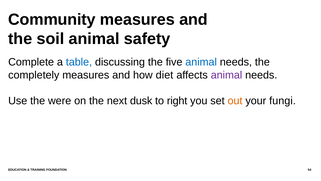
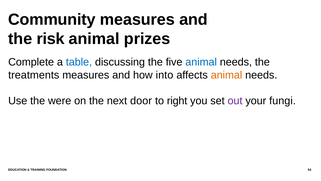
soil: soil -> risk (51, 39)
safety: safety -> prizes (147, 39)
completely: completely -> treatments (34, 75)
diet: diet -> into (164, 75)
animal colour: purple -> orange (226, 75)
dusk: dusk -> door (141, 101)
out colour: orange -> purple (235, 101)
